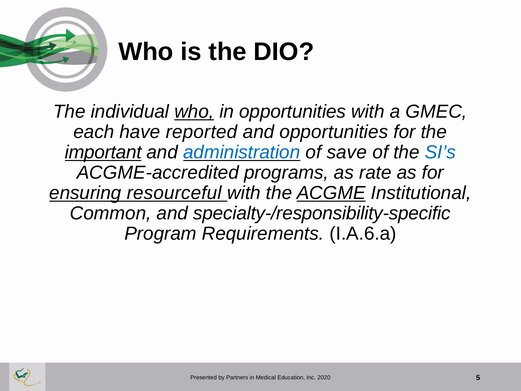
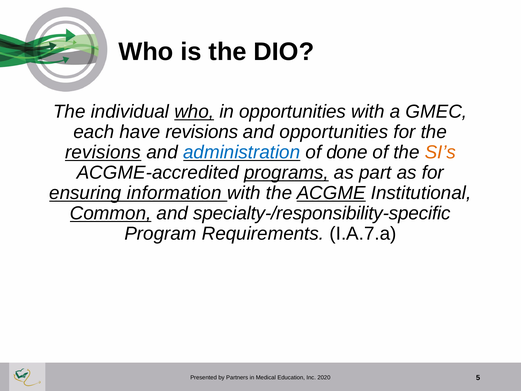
have reported: reported -> revisions (202, 132)
important: important -> revisions (103, 152)
save: save -> done (347, 152)
SI’s colour: blue -> orange (440, 152)
programs underline: none -> present (286, 173)
rate: rate -> part (375, 173)
resourceful: resourceful -> information (174, 193)
Common underline: none -> present (111, 213)
I.A.6.a: I.A.6.a -> I.A.7.a (363, 234)
